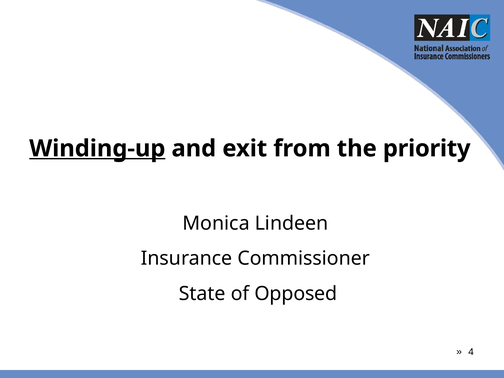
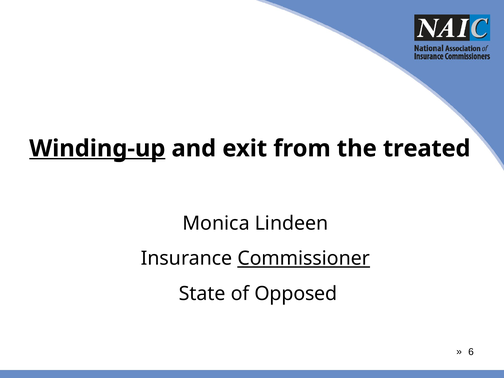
priority: priority -> treated (427, 149)
Commissioner underline: none -> present (304, 259)
4: 4 -> 6 (471, 352)
